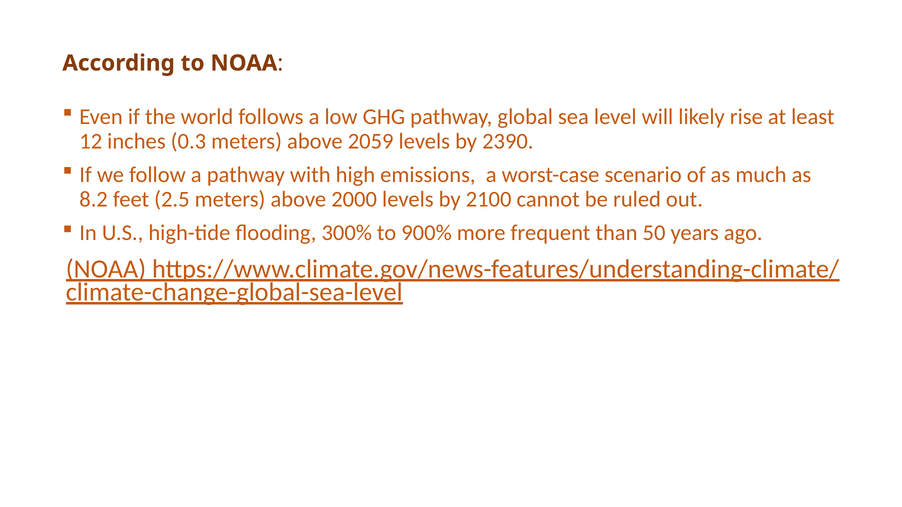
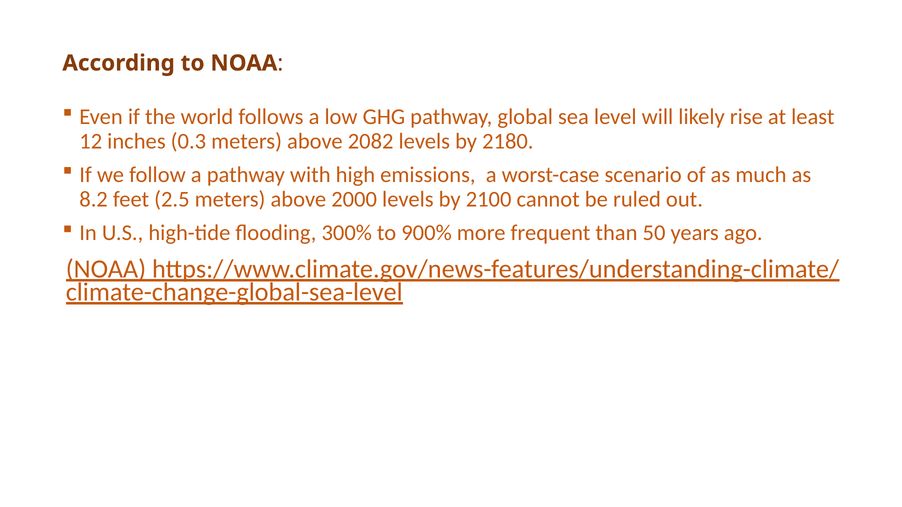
2059: 2059 -> 2082 (371, 141)
2390: 2390 -> 2180 (508, 141)
